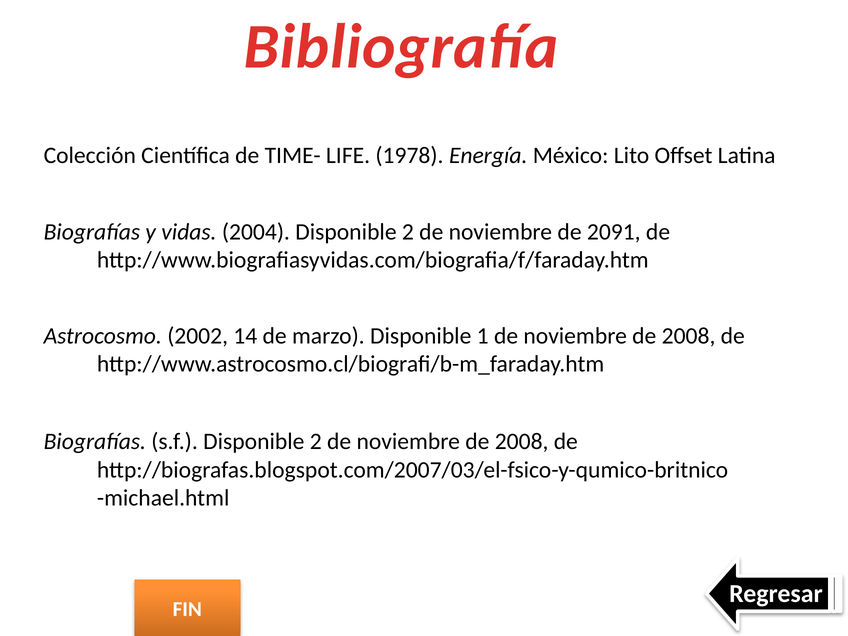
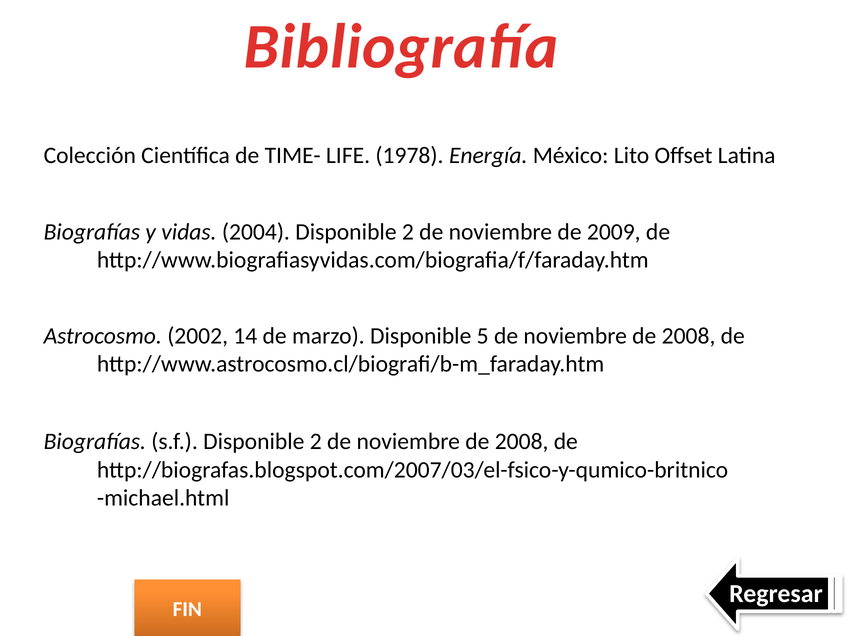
2091: 2091 -> 2009 (614, 232)
1: 1 -> 5 (483, 336)
